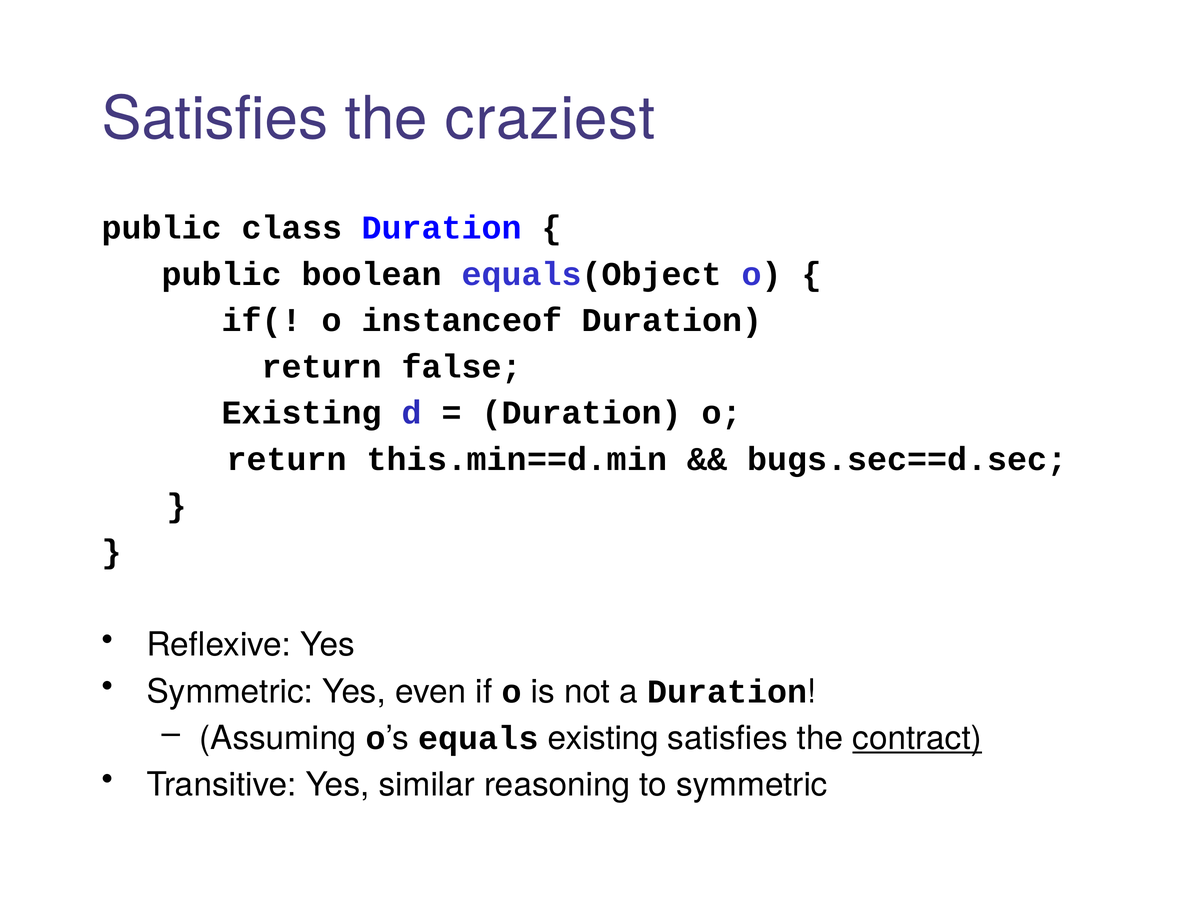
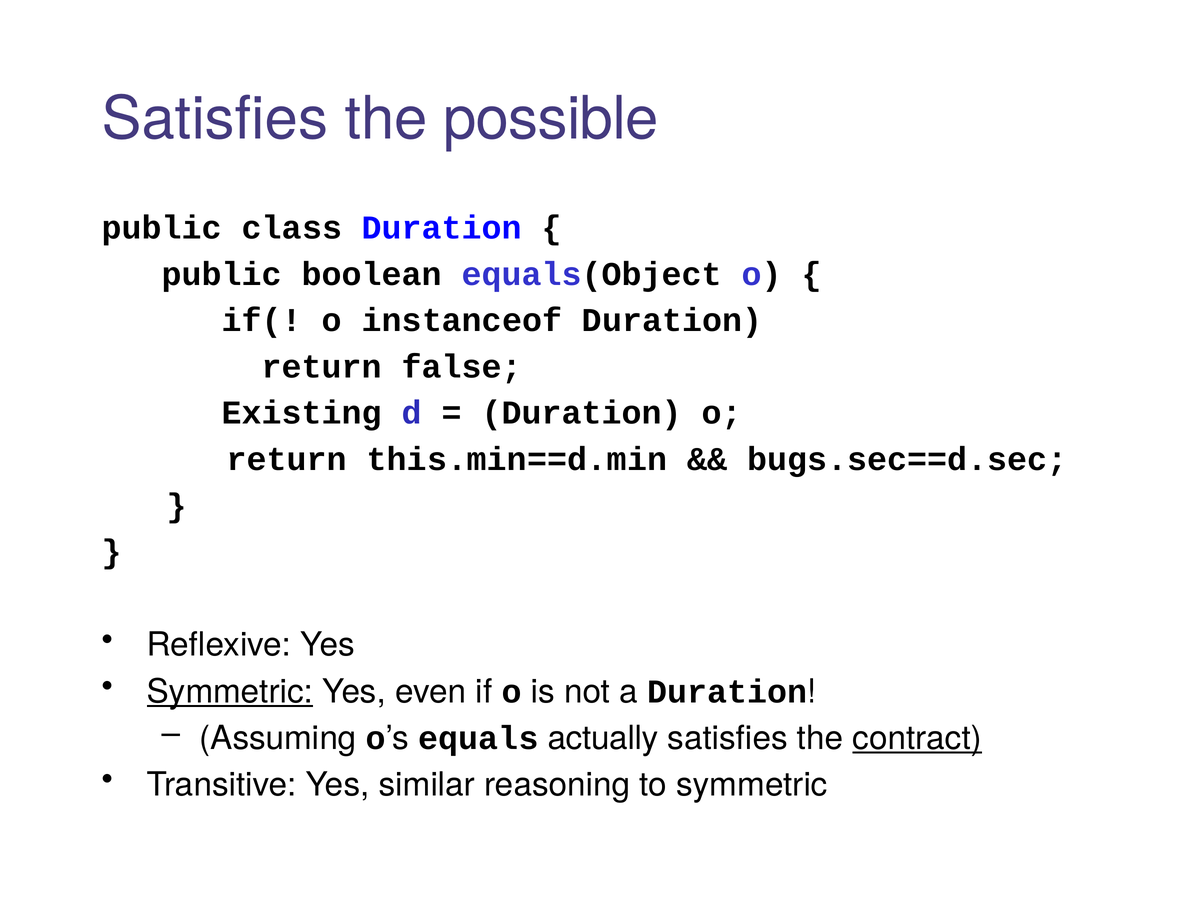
craziest: craziest -> possible (551, 119)
Symmetric underline: none -> present (230, 692)
equals existing: existing -> actually (603, 739)
